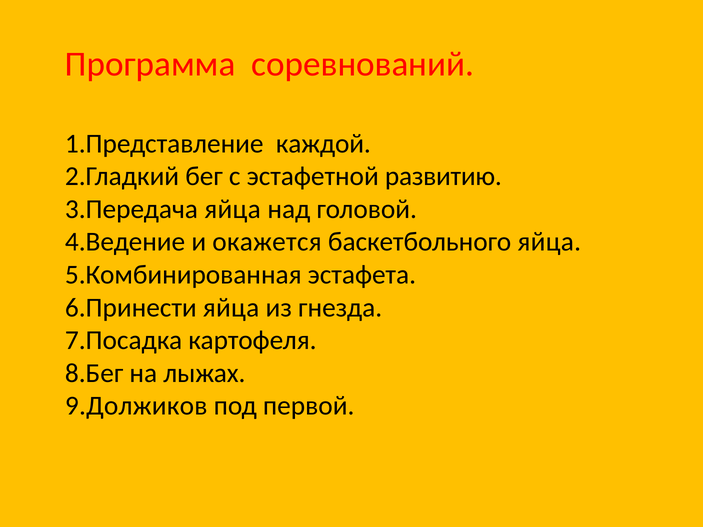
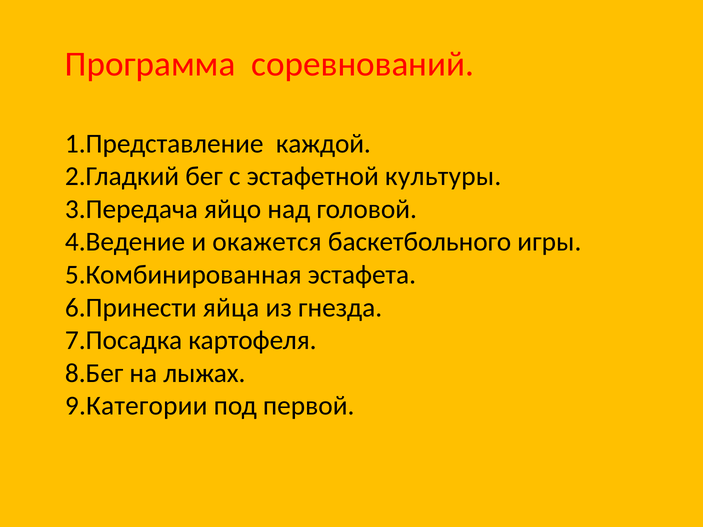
развитию: развитию -> культуры (443, 176)
3.Передача яйца: яйца -> яйцо (233, 209)
баскетбольного яйца: яйца -> игры (549, 242)
9.Должиков: 9.Должиков -> 9.Категории (136, 406)
